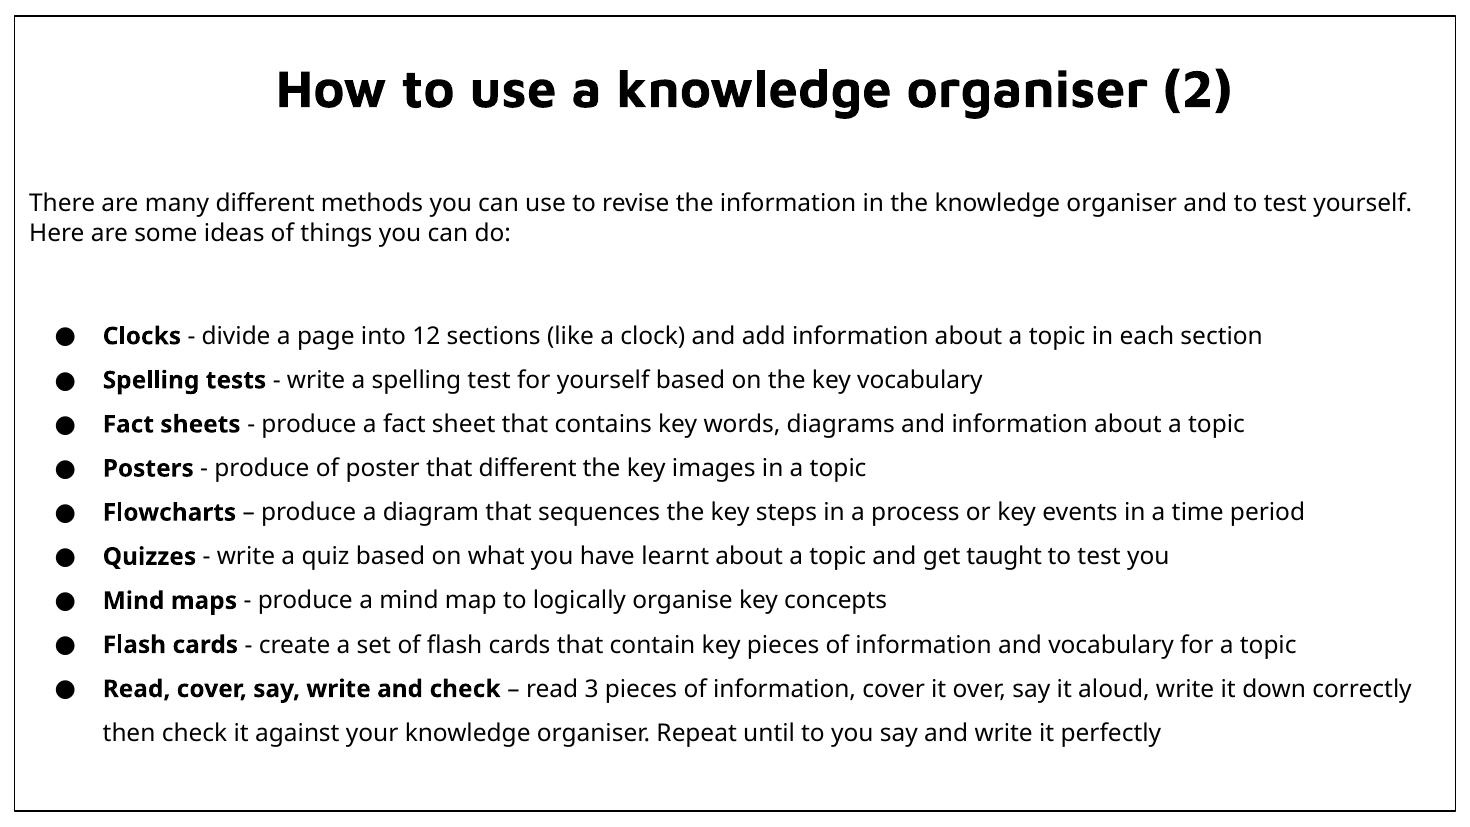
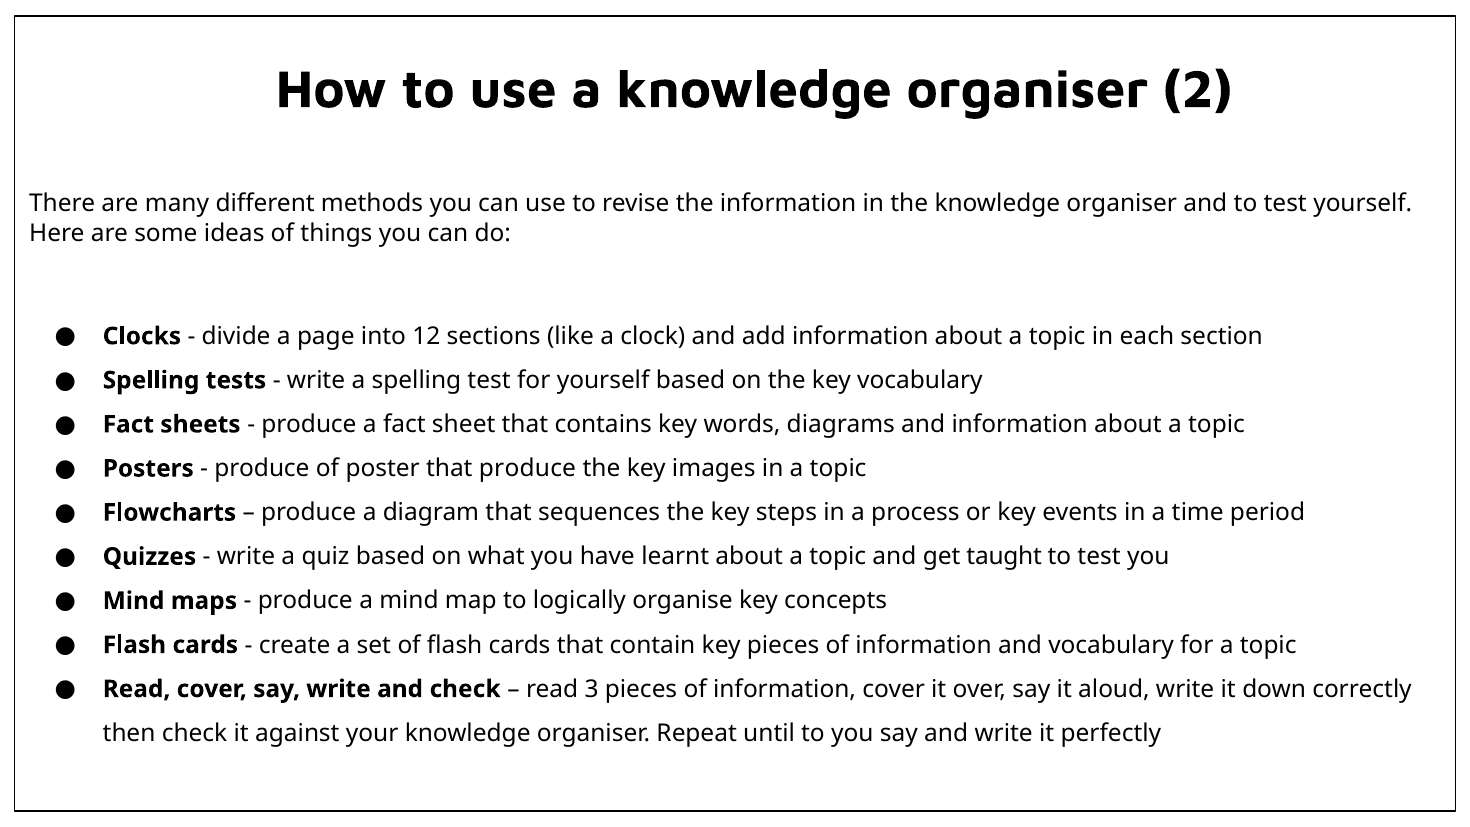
that different: different -> produce (527, 468)
